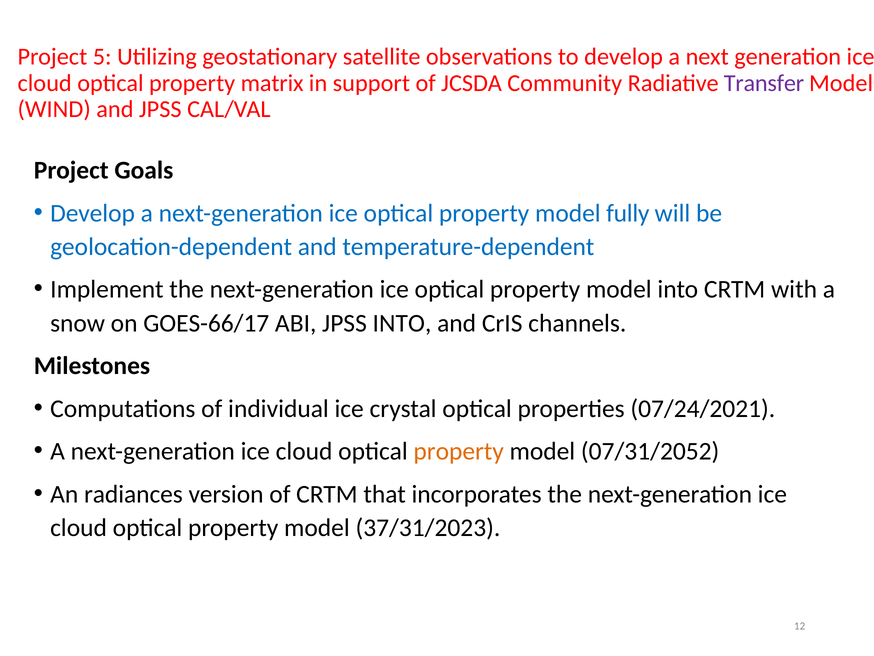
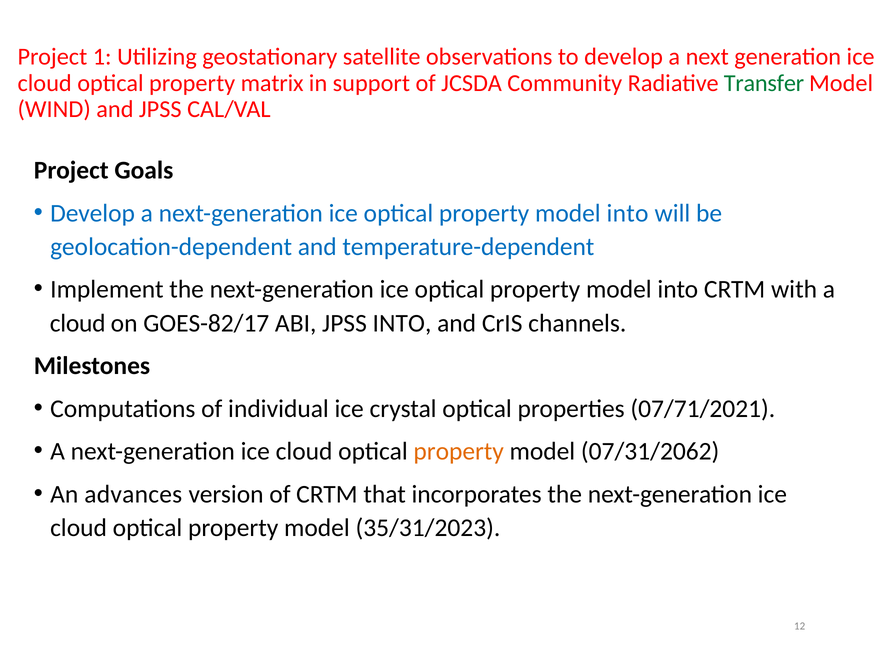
5: 5 -> 1 (102, 57)
Transfer colour: purple -> green (764, 83)
fully: fully -> into (628, 213)
snow: snow -> cloud (78, 323)
GOES-66/17: GOES-66/17 -> GOES-82/17 (206, 323)
07/24/2021: 07/24/2021 -> 07/71/2021 (703, 408)
07/31/2052: 07/31/2052 -> 07/31/2062 (650, 451)
radiances: radiances -> advances (133, 494)
37/31/2023: 37/31/2023 -> 35/31/2023 (428, 527)
